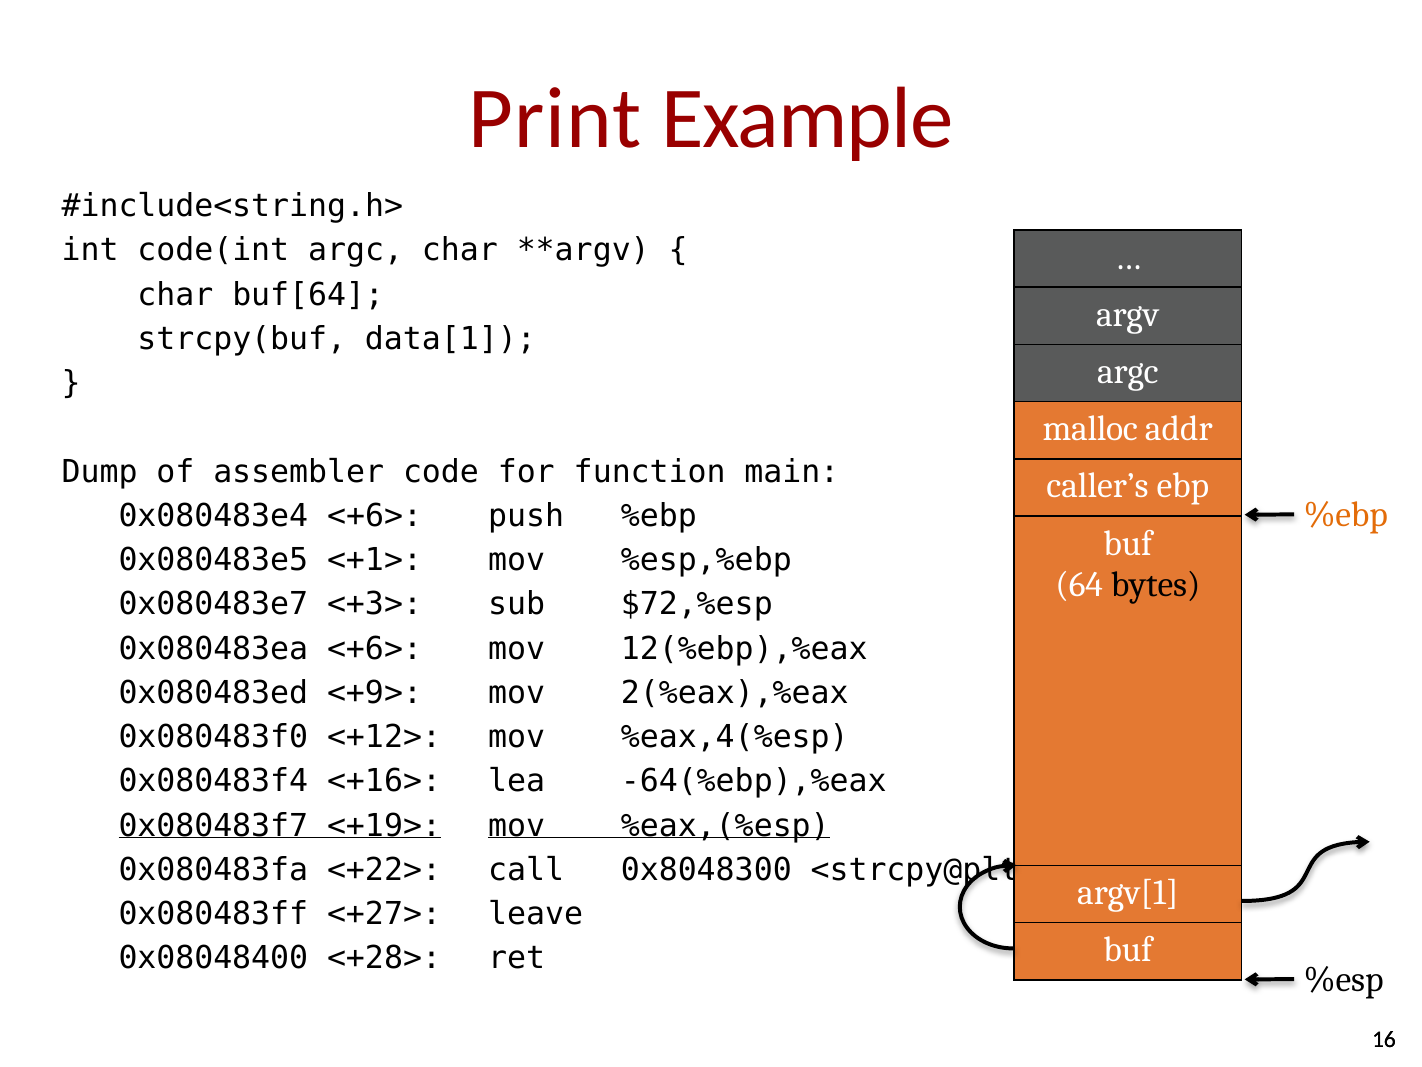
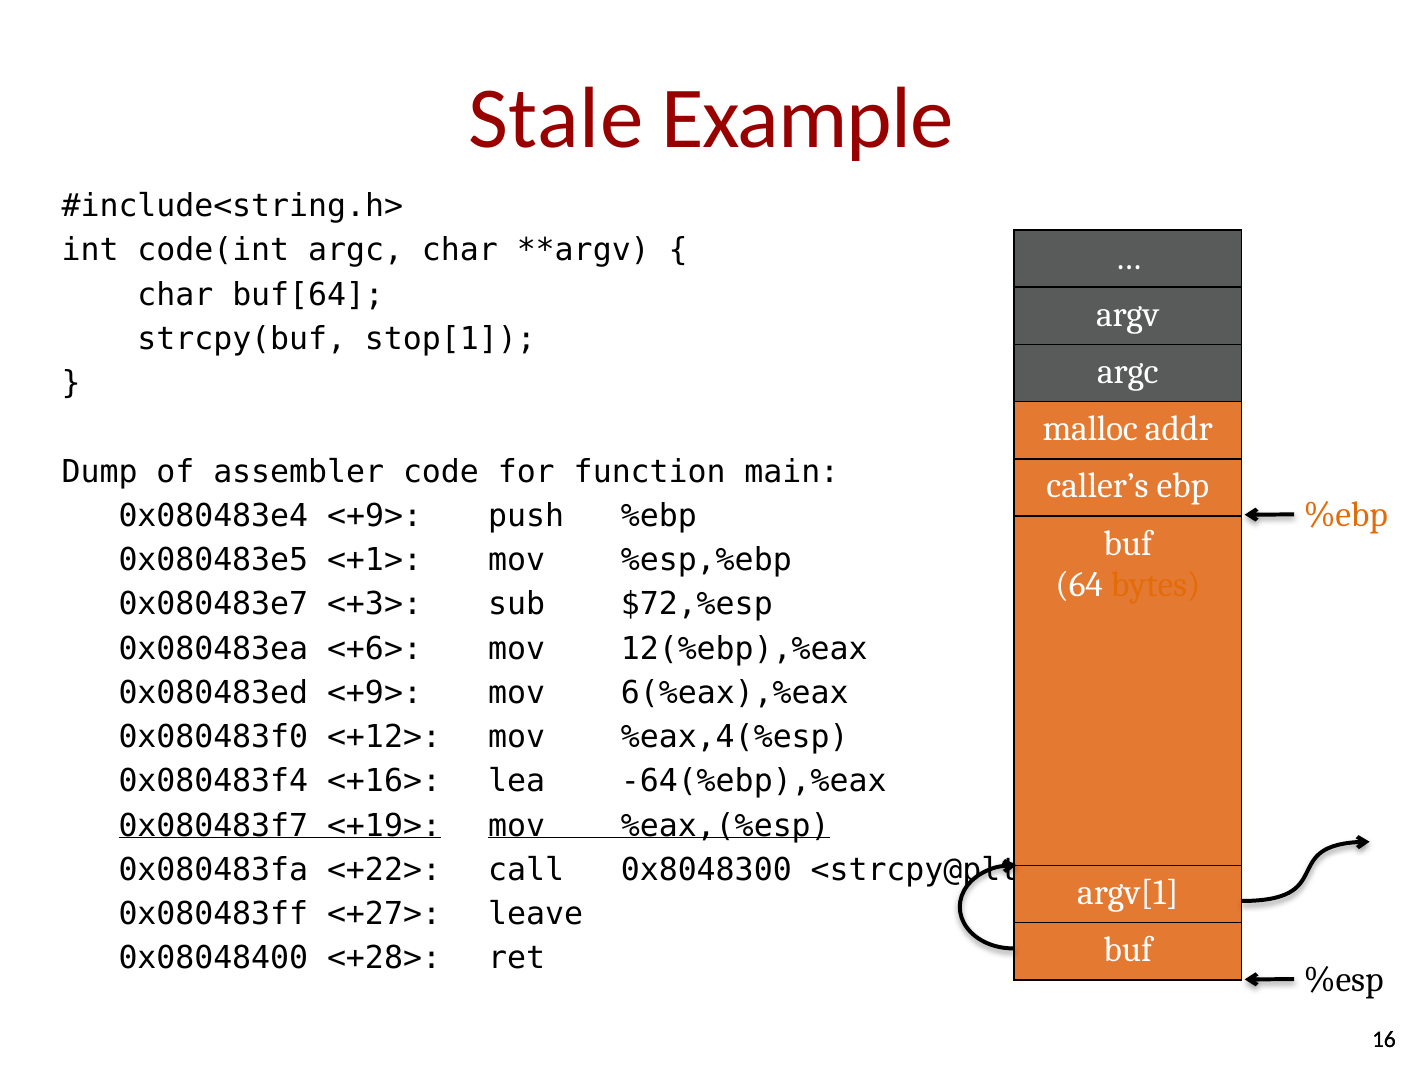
Print: Print -> Stale (556, 119)
data[1: data[1 -> stop[1 (450, 339)
0x080483e4 <+6>: <+6> -> <+9> (375, 516)
bytes colour: black -> orange (1156, 584)
2(%eax),%eax: 2(%eax),%eax -> 6(%eax),%eax (735, 693)
